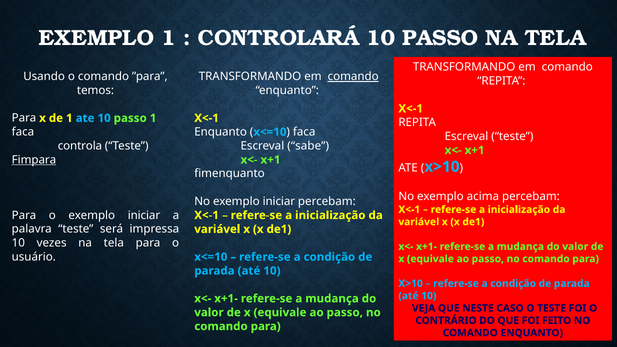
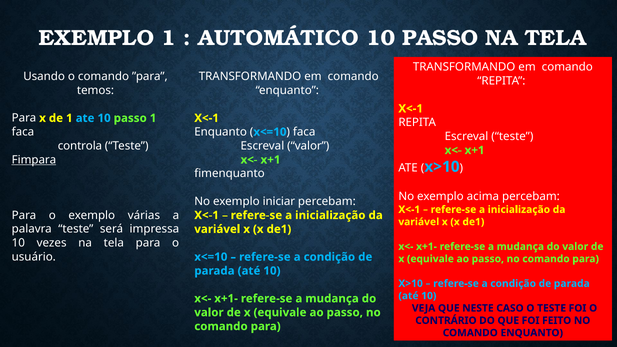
CONTROLARÁ: CONTROLARÁ -> AUTOMÁTICO (278, 38)
comando underline: present -> none (353, 76)
Escreval sabe: sabe -> valor (308, 146)
o exemplo iniciar: iniciar -> várias (144, 215)
